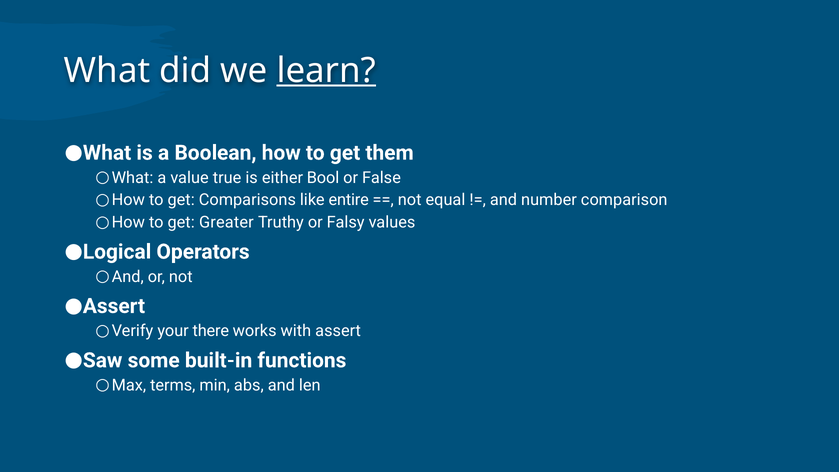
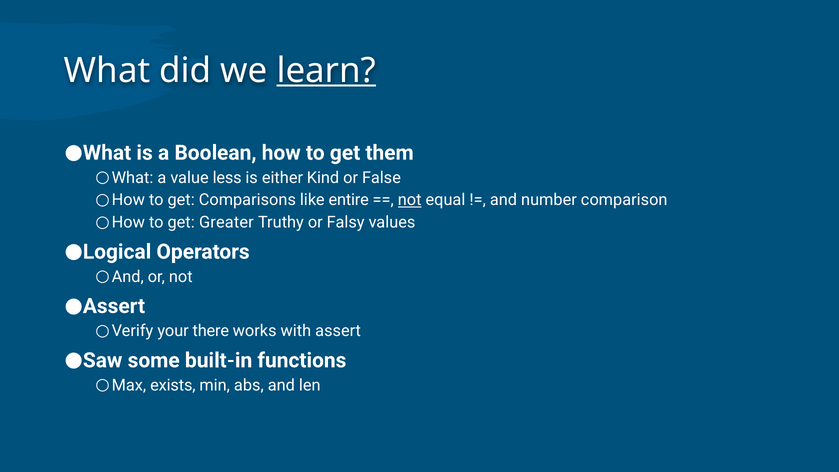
true: true -> less (227, 178)
Bool: Bool -> Kind (323, 178)
not underline: none -> present (410, 200)
terms: terms -> exists (173, 385)
